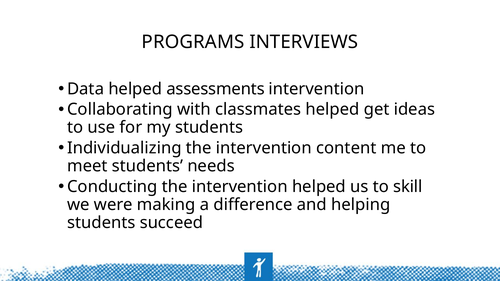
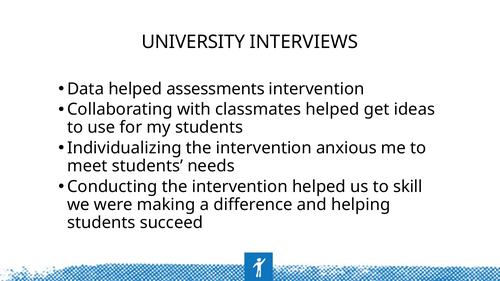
PROGRAMS: PROGRAMS -> UNIVERSITY (193, 42)
content: content -> anxious (346, 148)
